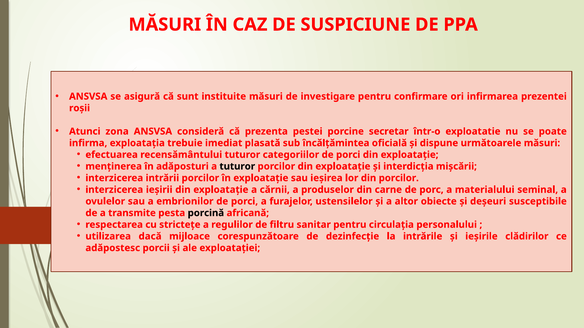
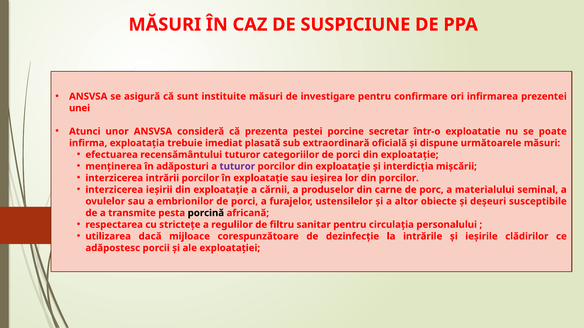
roșii: roșii -> unei (80, 108)
zona: zona -> unor (117, 132)
încălțămintea: încălțămintea -> extraordinară (336, 143)
tuturor colour: black -> purple (237, 167)
